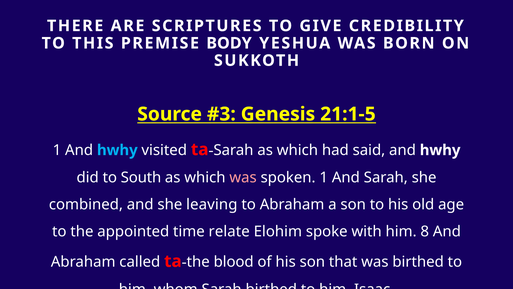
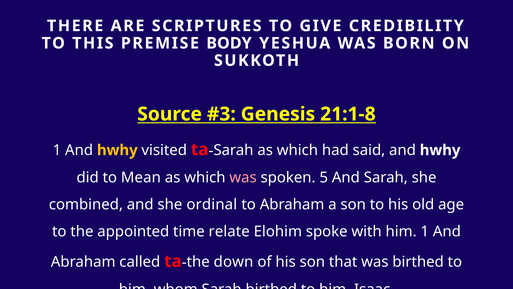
21:1-5: 21:1-5 -> 21:1-8 (348, 114)
hwhy colour: light blue -> yellow (117, 150)
South: South -> Mean (141, 177)
spoken 1: 1 -> 5 (324, 177)
leaving: leaving -> ordinal (212, 204)
him 8: 8 -> 1 (425, 231)
blood: blood -> down (234, 262)
